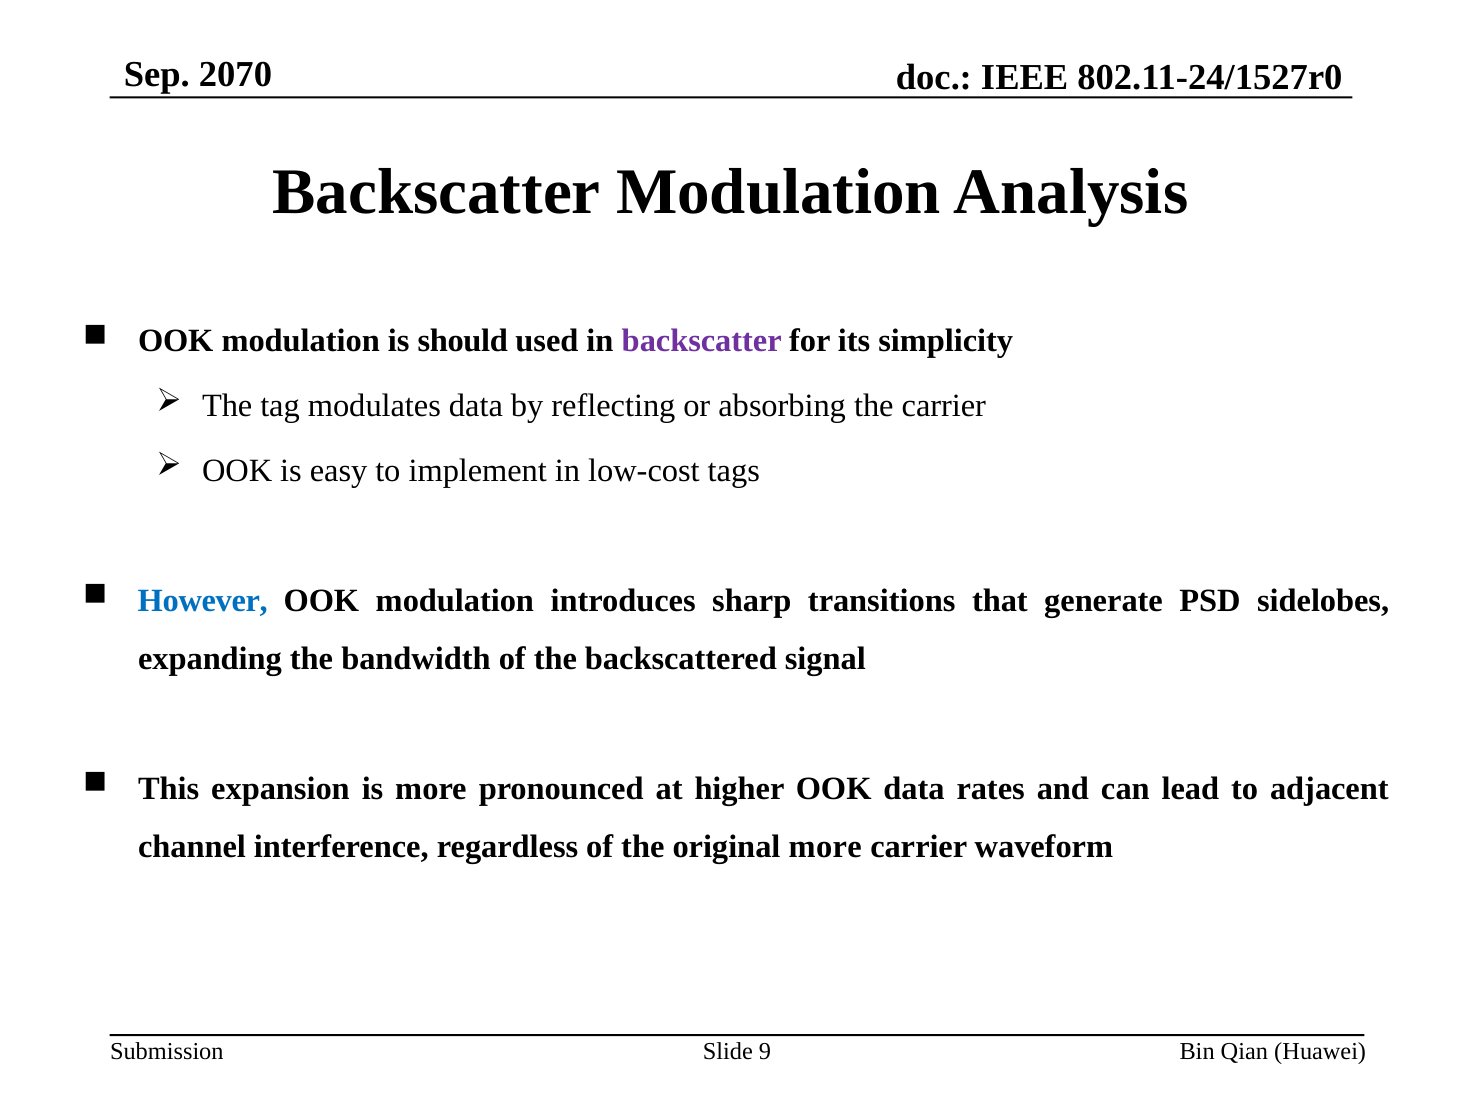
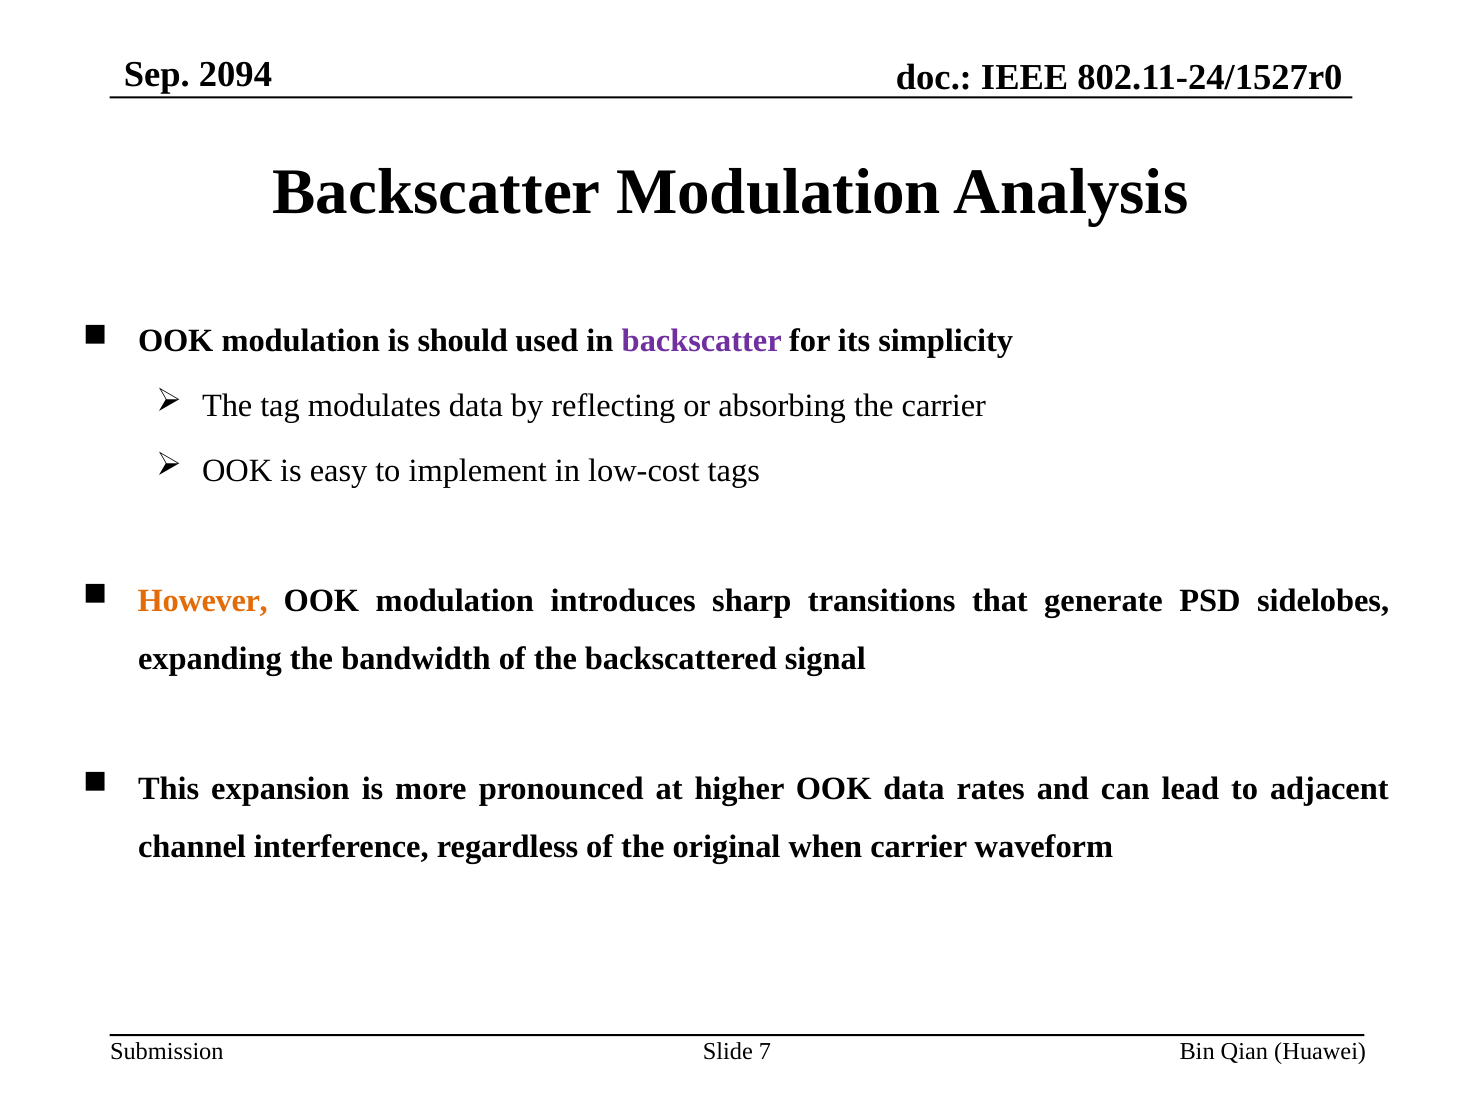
2070: 2070 -> 2094 (236, 75)
However colour: blue -> orange (203, 601)
original more: more -> when (825, 847)
9: 9 -> 7 (765, 1052)
